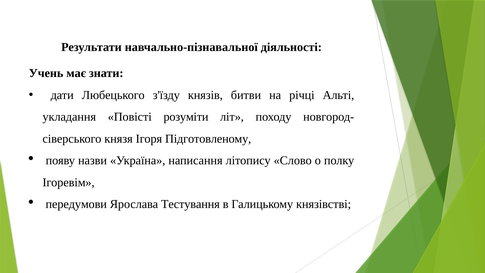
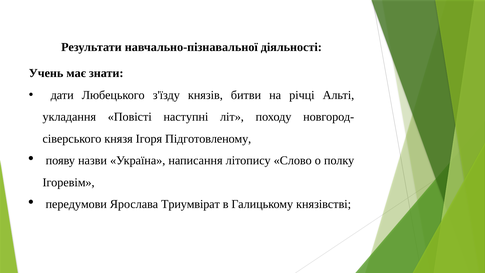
розуміти: розуміти -> наступні (186, 117)
Тестування: Тестування -> Триумвірат (190, 204)
